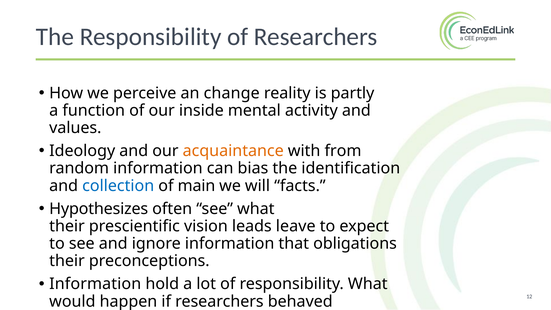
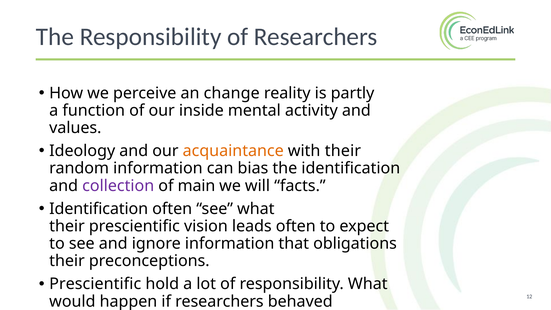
with from: from -> their (343, 151)
collection colour: blue -> purple (118, 186)
Hypothesizes: Hypothesizes -> Identification (99, 209)
leads leave: leave -> often (296, 226)
Information: Information -> Prescientific (95, 284)
